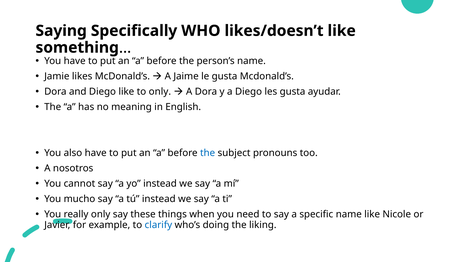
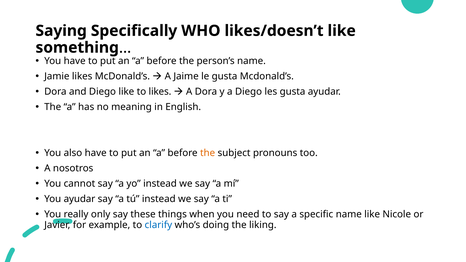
to only: only -> likes (160, 92)
the colour: blue -> orange (208, 153)
You mucho: mucho -> ayudar (79, 199)
